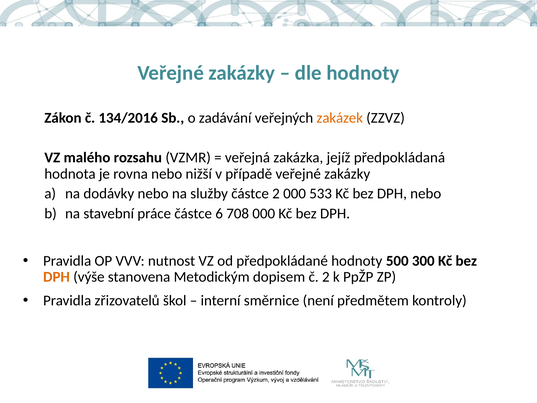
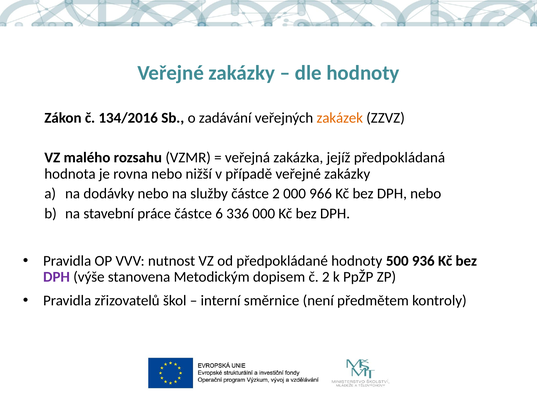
533: 533 -> 966 (321, 194)
708: 708 -> 336 (238, 213)
300: 300 -> 936 (423, 261)
DPH colour: orange -> purple (57, 277)
